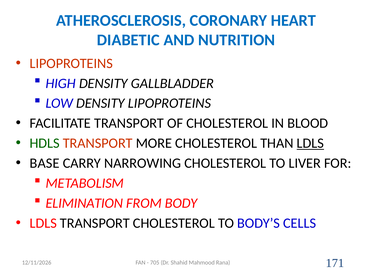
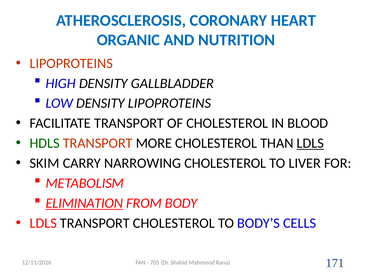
DIABETIC: DIABETIC -> ORGANIC (128, 40)
BASE: BASE -> SKIM (45, 163)
ELIMINATION underline: none -> present (84, 203)
